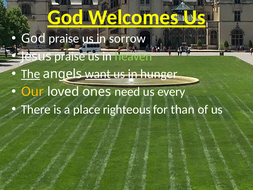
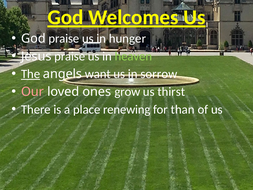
sorrow: sorrow -> hunger (127, 38)
want underline: present -> none (98, 74)
hunger: hunger -> sorrow (159, 74)
Our colour: yellow -> pink (32, 92)
need: need -> grow (127, 92)
every: every -> thirst (171, 92)
righteous: righteous -> renewing (127, 109)
